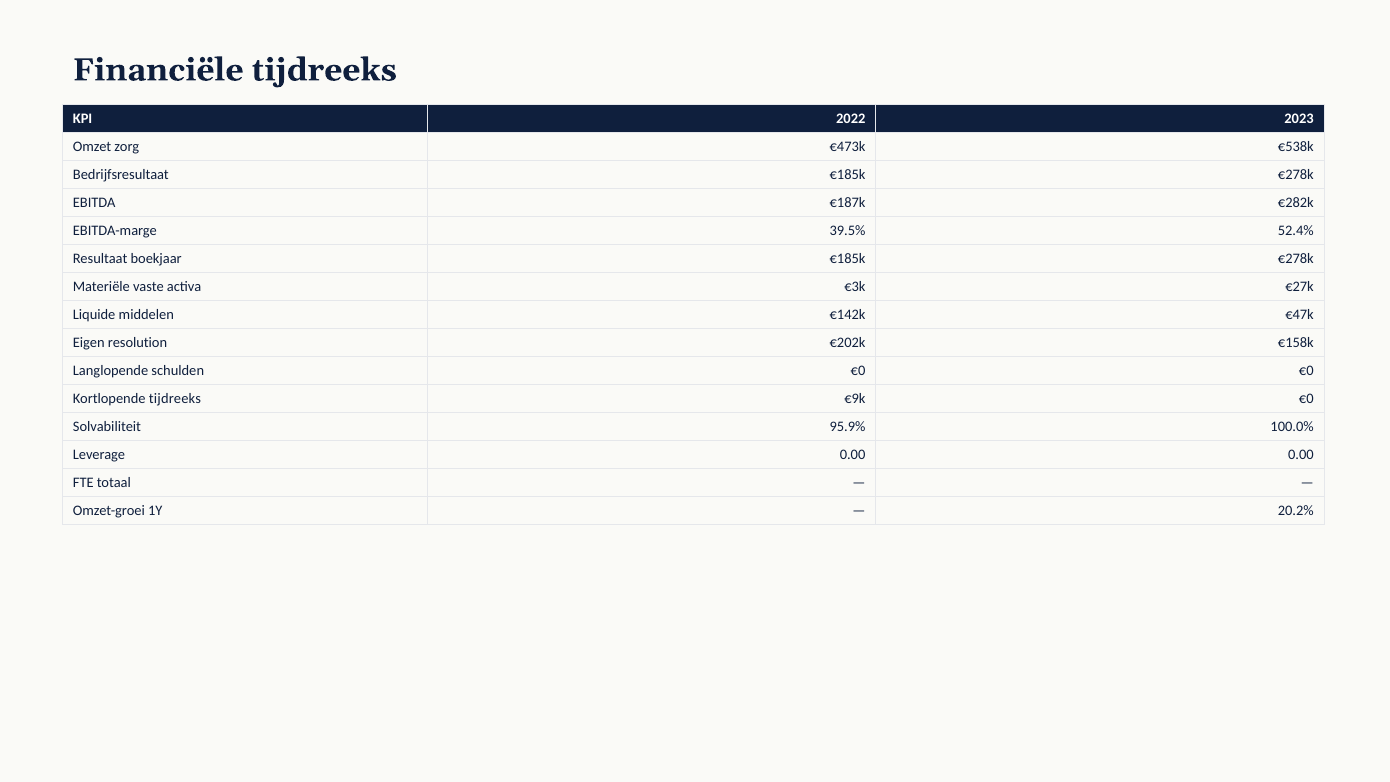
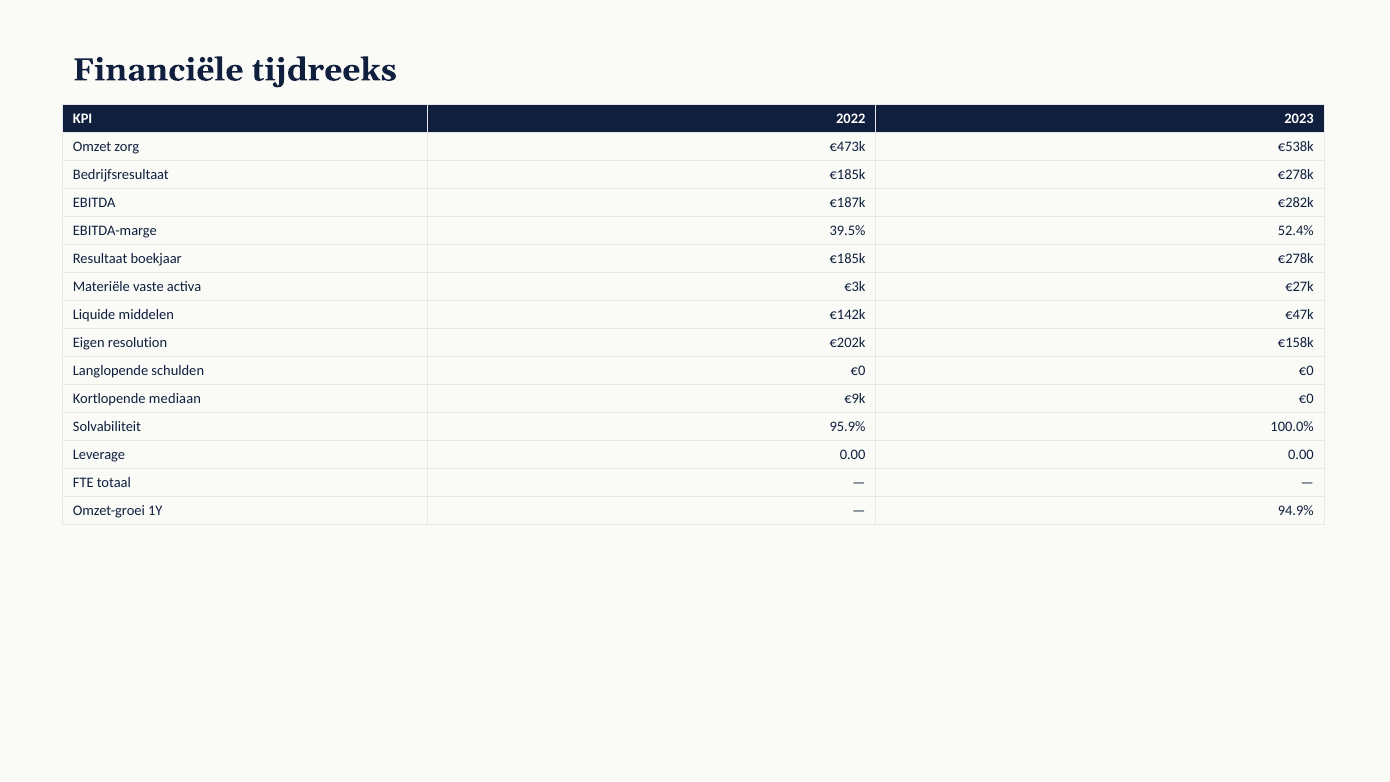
Kortlopende tijdreeks: tijdreeks -> mediaan (175, 399)
20.2%: 20.2% -> 94.9% (1296, 511)
